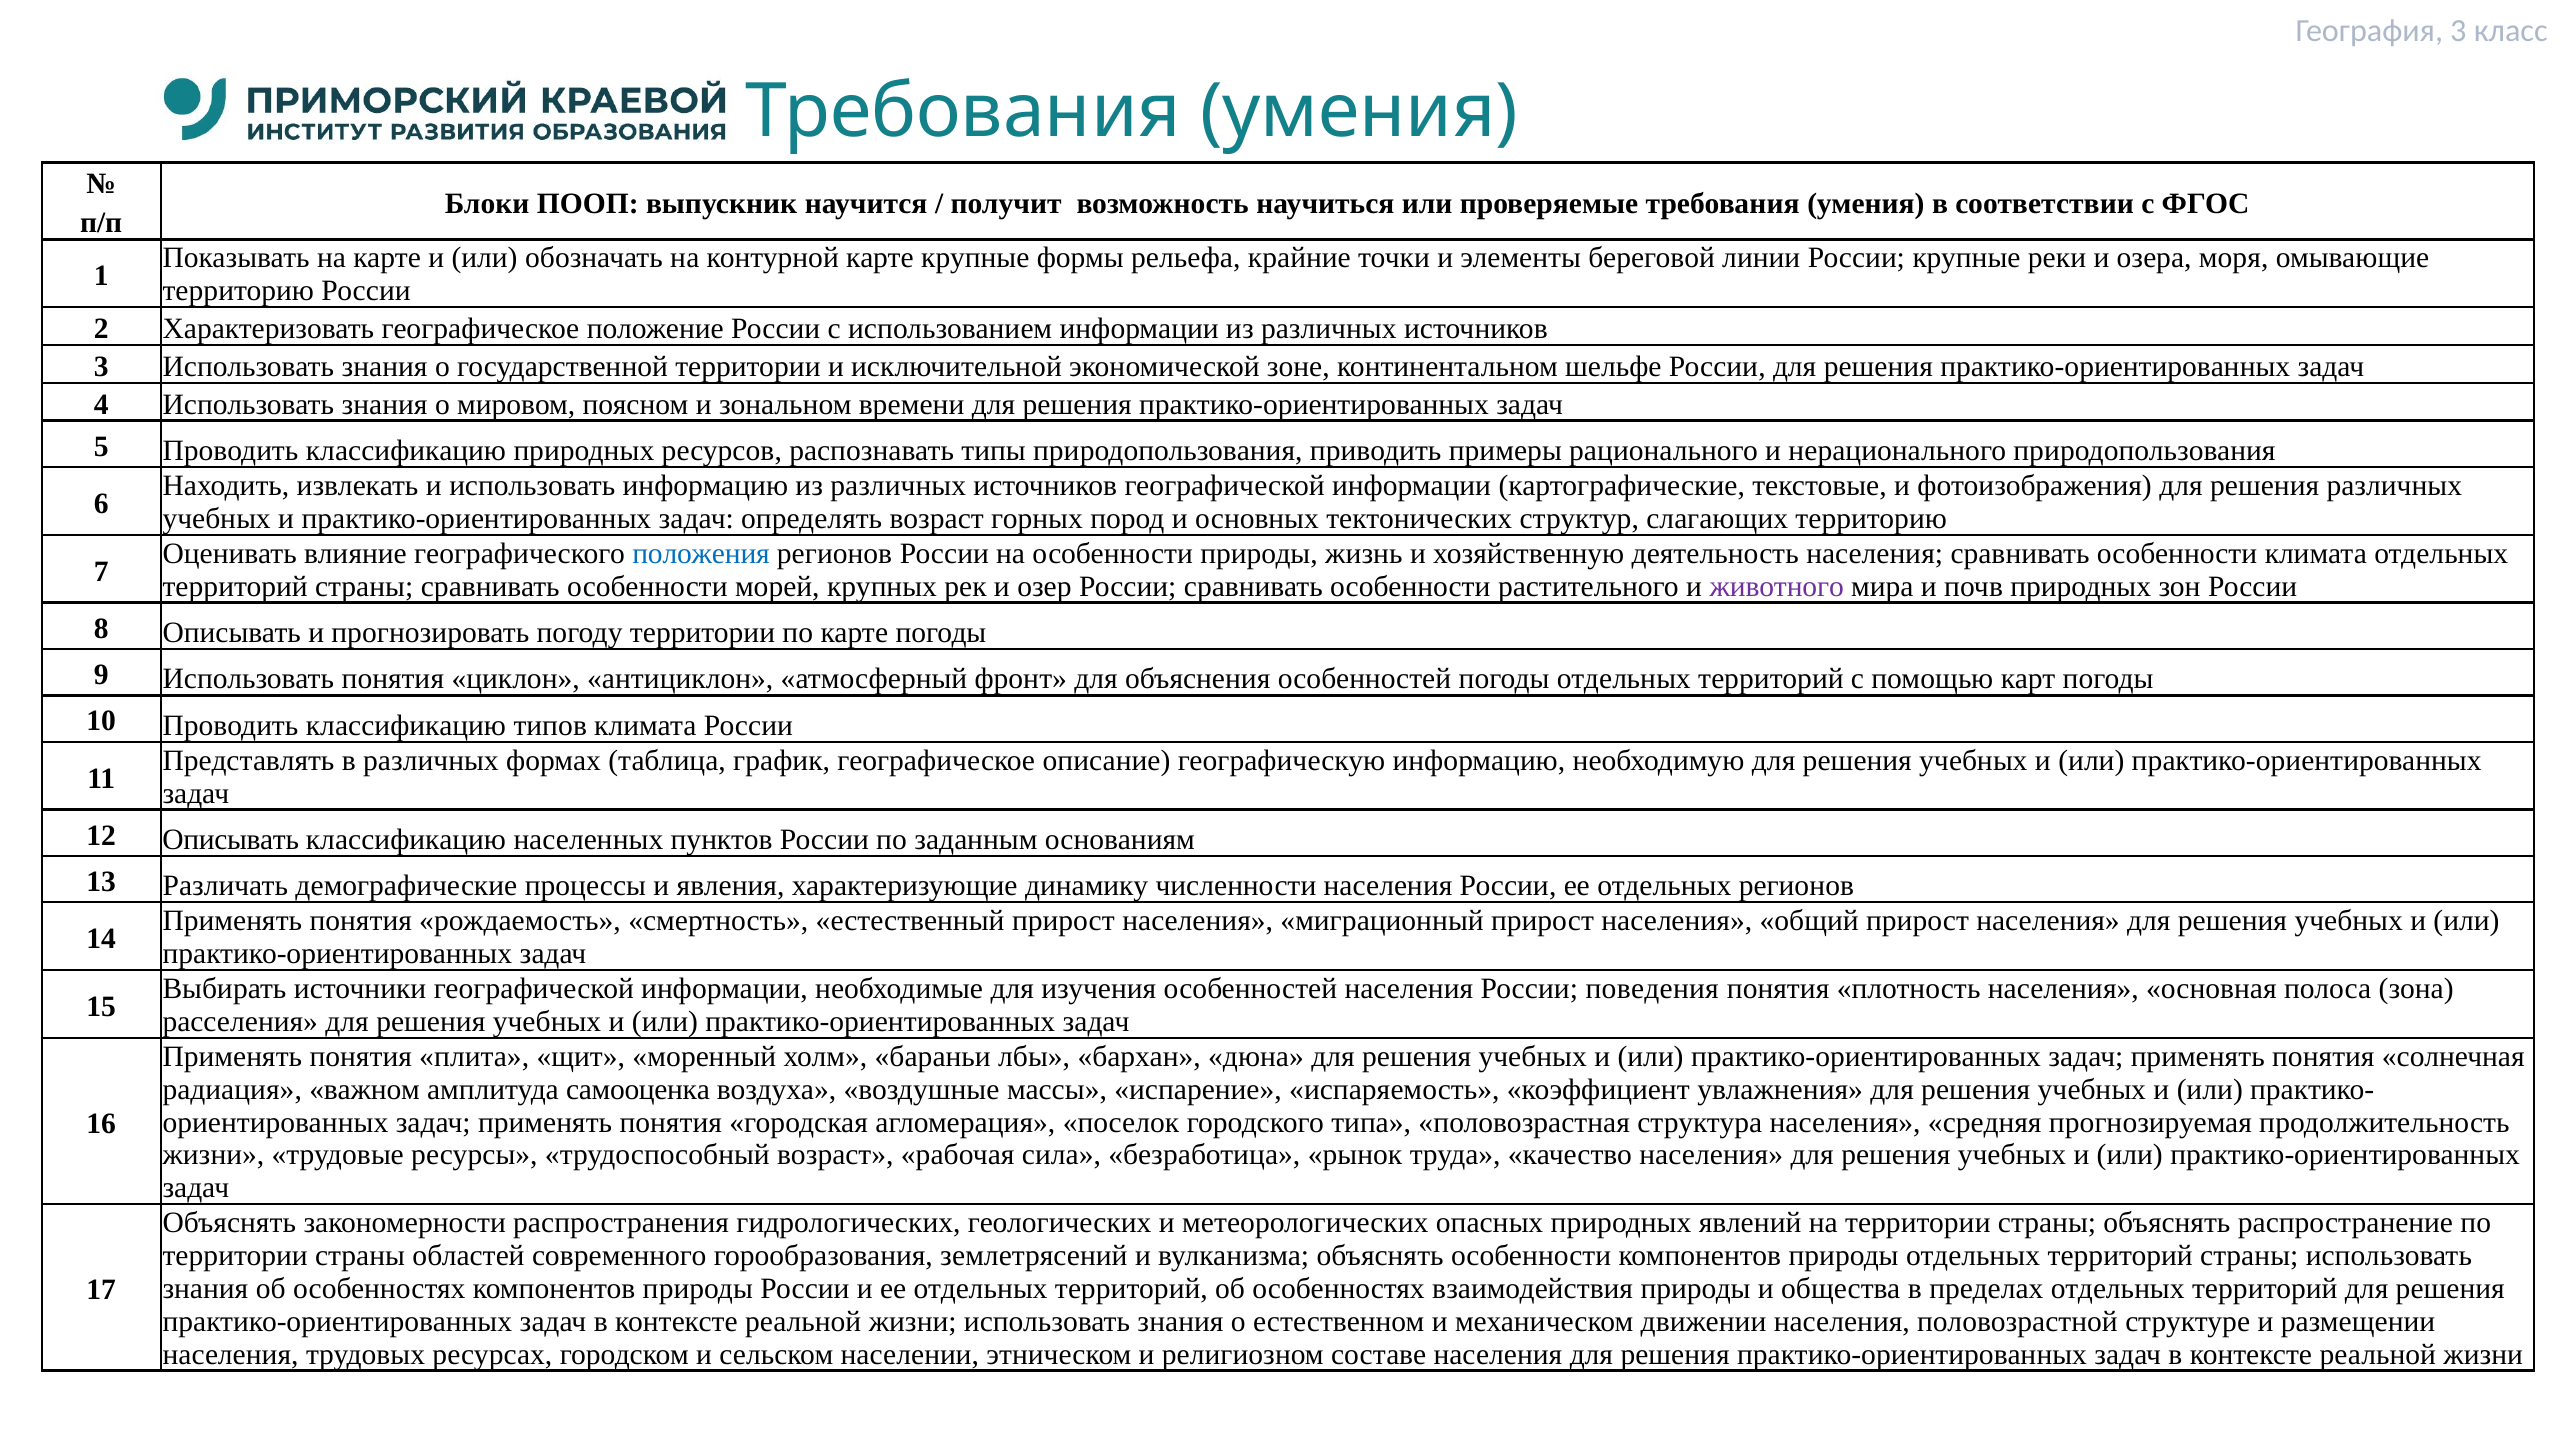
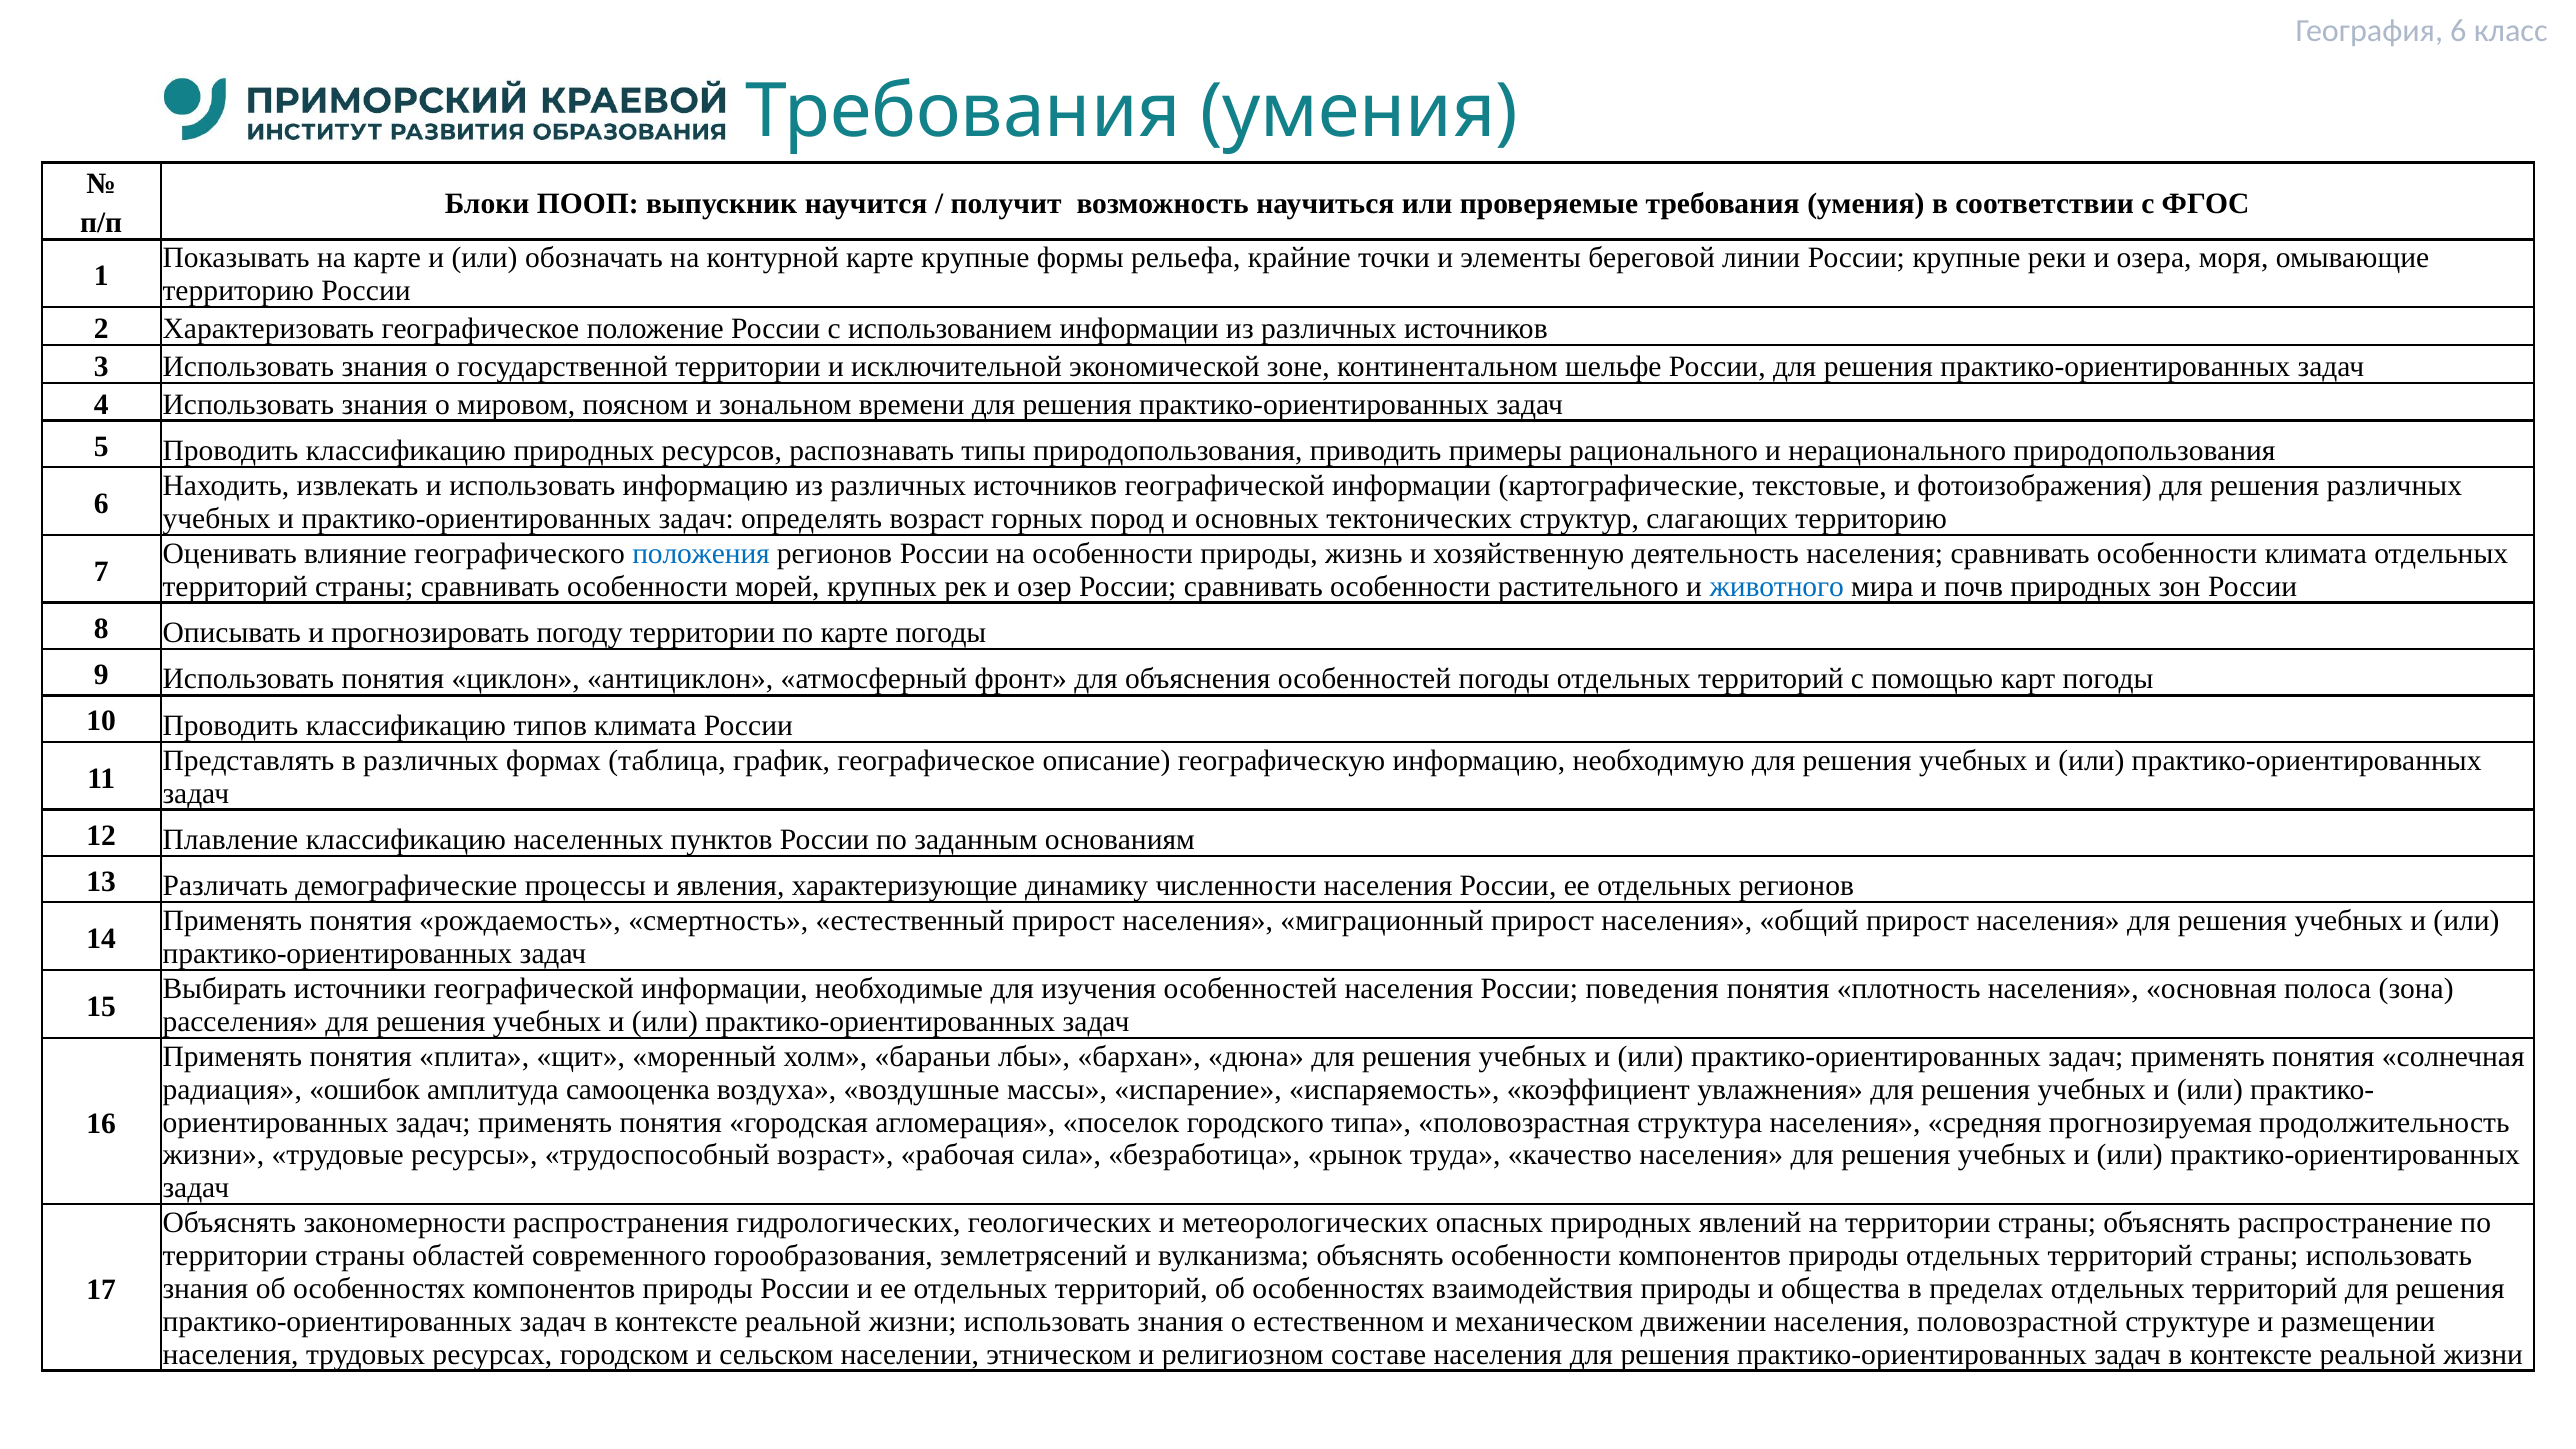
География 3: 3 -> 6 (2458, 31)
животного colour: purple -> blue (1777, 586)
12 Описывать: Описывать -> Плавление (230, 840)
важном: важном -> ошибок (365, 1089)
